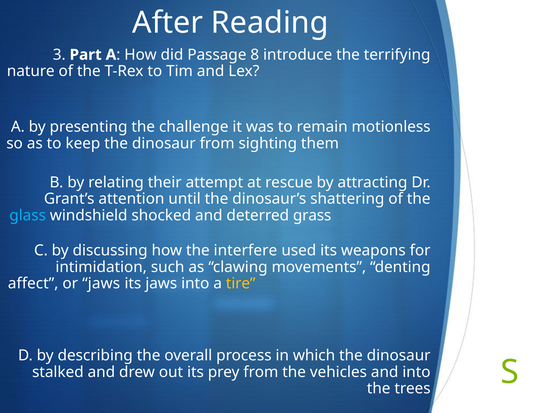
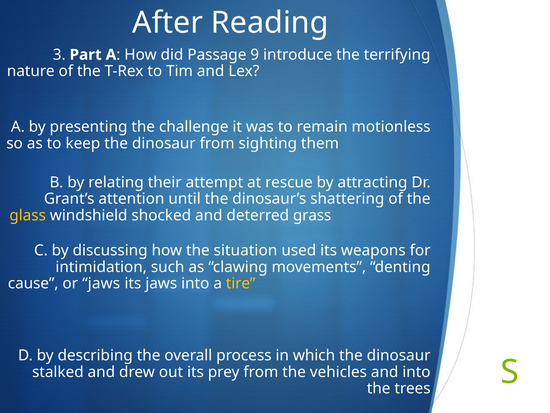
8: 8 -> 9 (255, 55)
glass colour: light blue -> yellow (28, 215)
interfere: interfere -> situation (245, 250)
affect: affect -> cause (33, 283)
